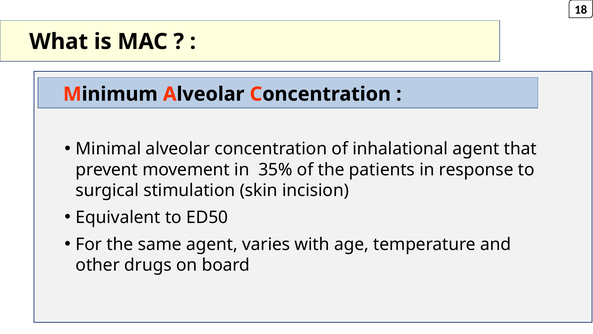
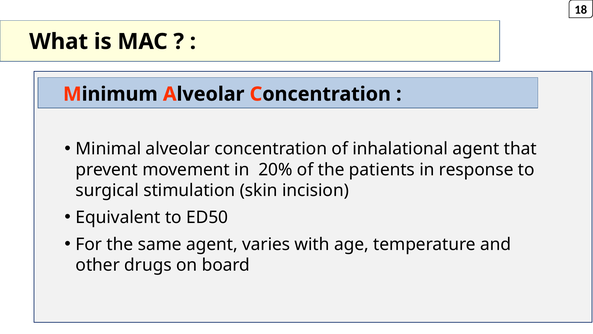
35%: 35% -> 20% (276, 169)
